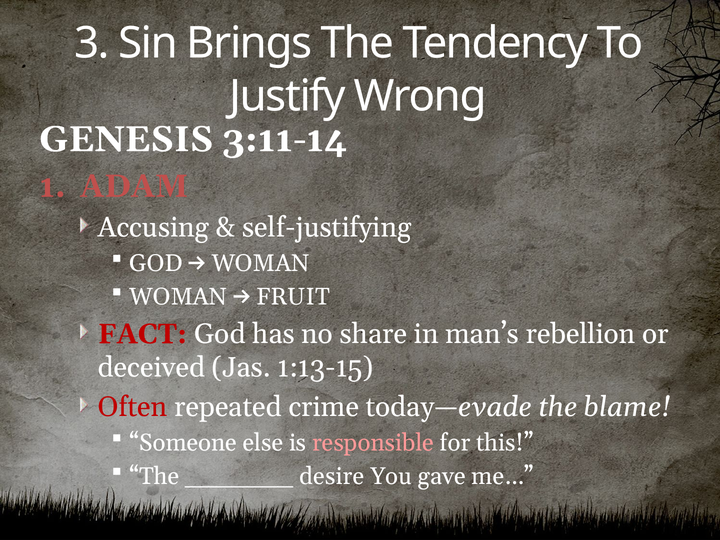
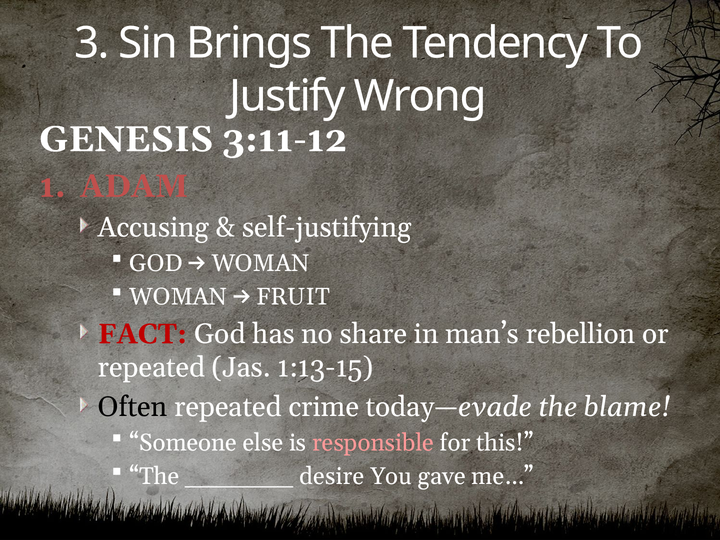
3:11-14: 3:11-14 -> 3:11-12 (285, 139)
deceived: deceived -> repeated (152, 368)
Often colour: red -> black (133, 407)
